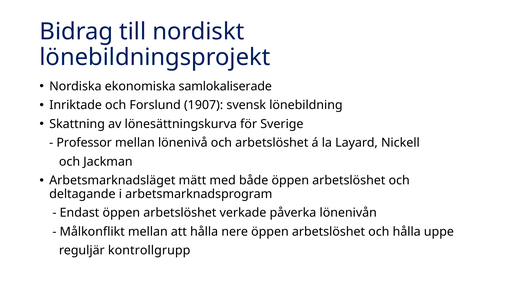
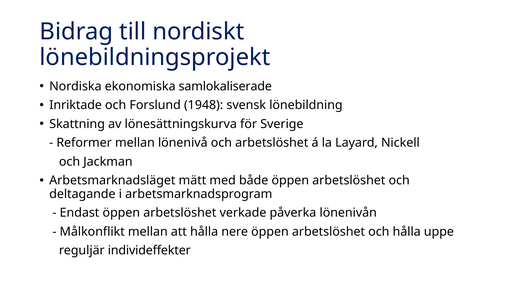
1907: 1907 -> 1948 (204, 105)
Professor: Professor -> Reformer (84, 143)
kontrollgrupp: kontrollgrupp -> individeffekter (149, 250)
